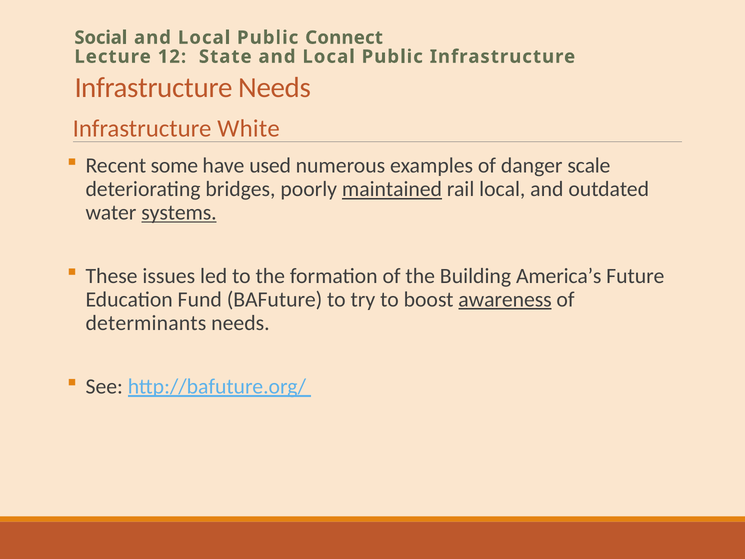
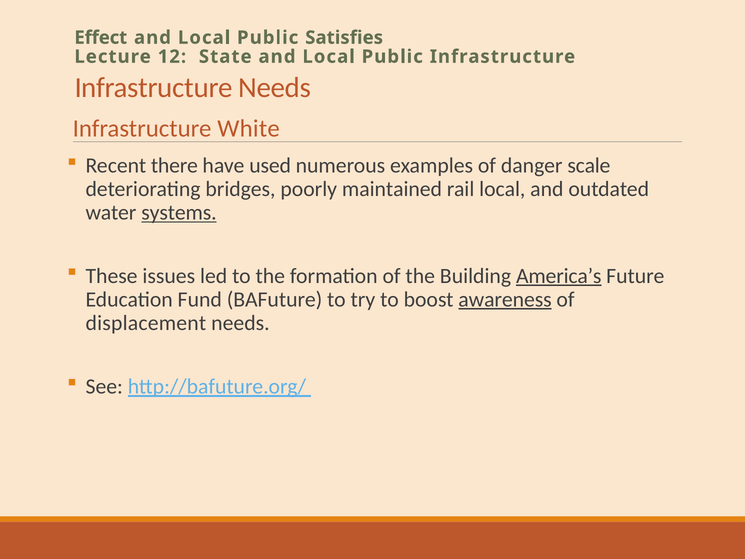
Social: Social -> Effect (101, 38)
Connect: Connect -> Satisfies (344, 38)
some: some -> there (174, 166)
maintained underline: present -> none (392, 189)
America’s underline: none -> present (559, 276)
determinants: determinants -> displacement (146, 323)
